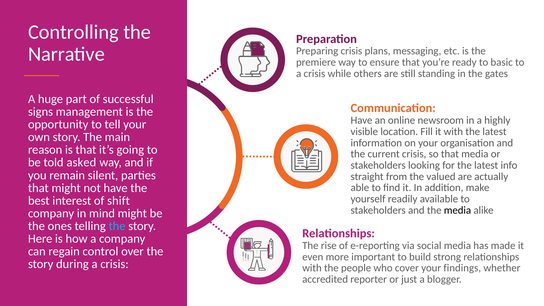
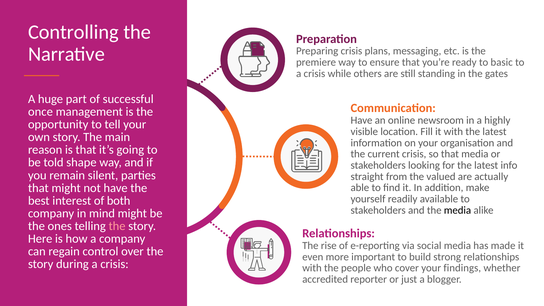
signs: signs -> once (40, 112)
asked: asked -> shape (81, 163)
shift: shift -> both (119, 201)
the colour: light blue -> pink (117, 226)
